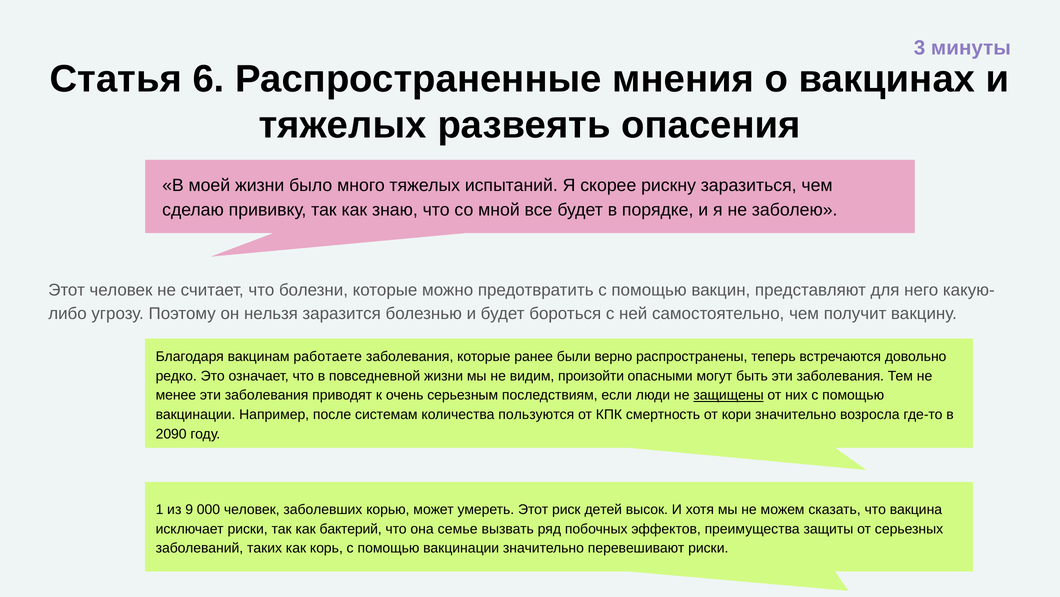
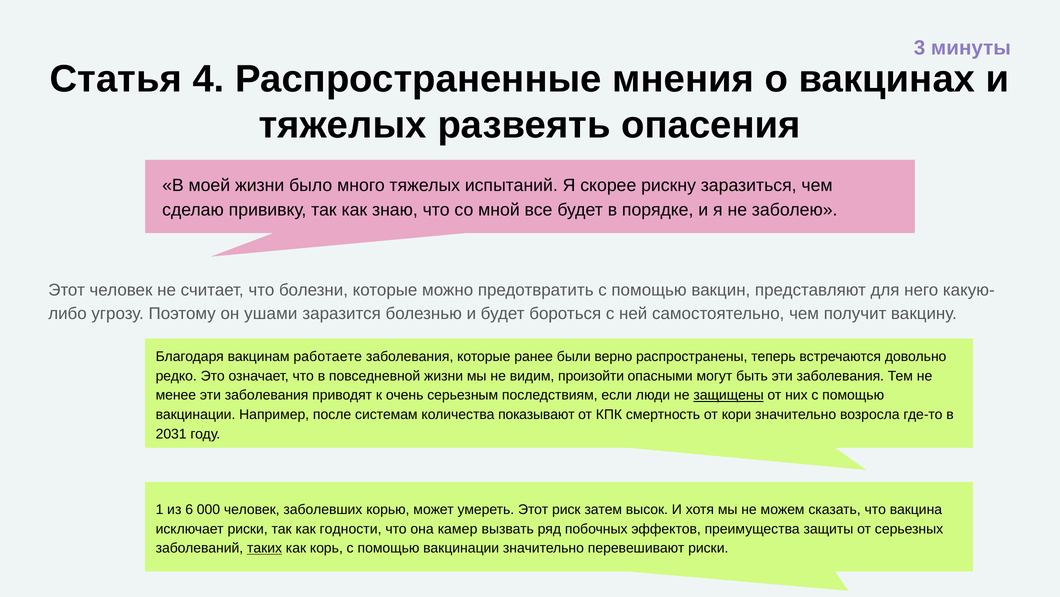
6: 6 -> 4 (209, 79)
нельзя: нельзя -> ушами (271, 313)
пользуются: пользуются -> показывают (536, 414)
2090: 2090 -> 2031 (171, 433)
9: 9 -> 6 (189, 509)
детей: детей -> затем (603, 509)
бактерий: бактерий -> годности (351, 528)
семье: семье -> камер (458, 528)
таких underline: none -> present (265, 548)
